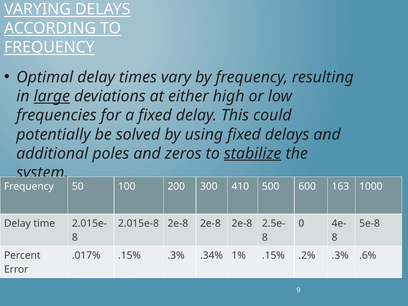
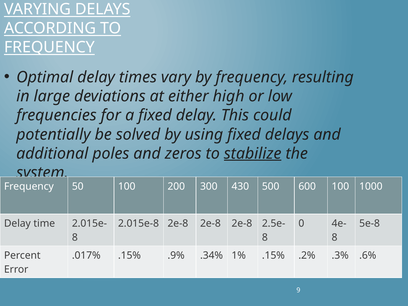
large underline: present -> none (52, 96)
410: 410 -> 430 (240, 186)
600 163: 163 -> 100 (340, 186)
.15% .3%: .3% -> .9% (176, 255)
